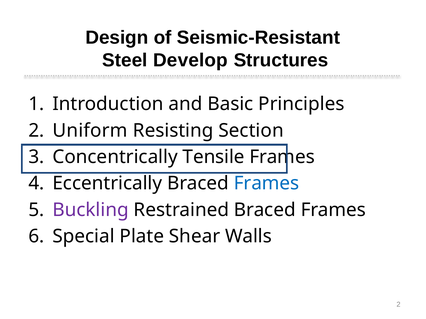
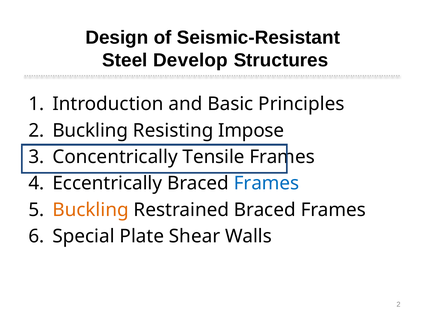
2 Uniform: Uniform -> Buckling (90, 131)
Section: Section -> Impose (251, 131)
Buckling colour: purple -> orange (91, 210)
